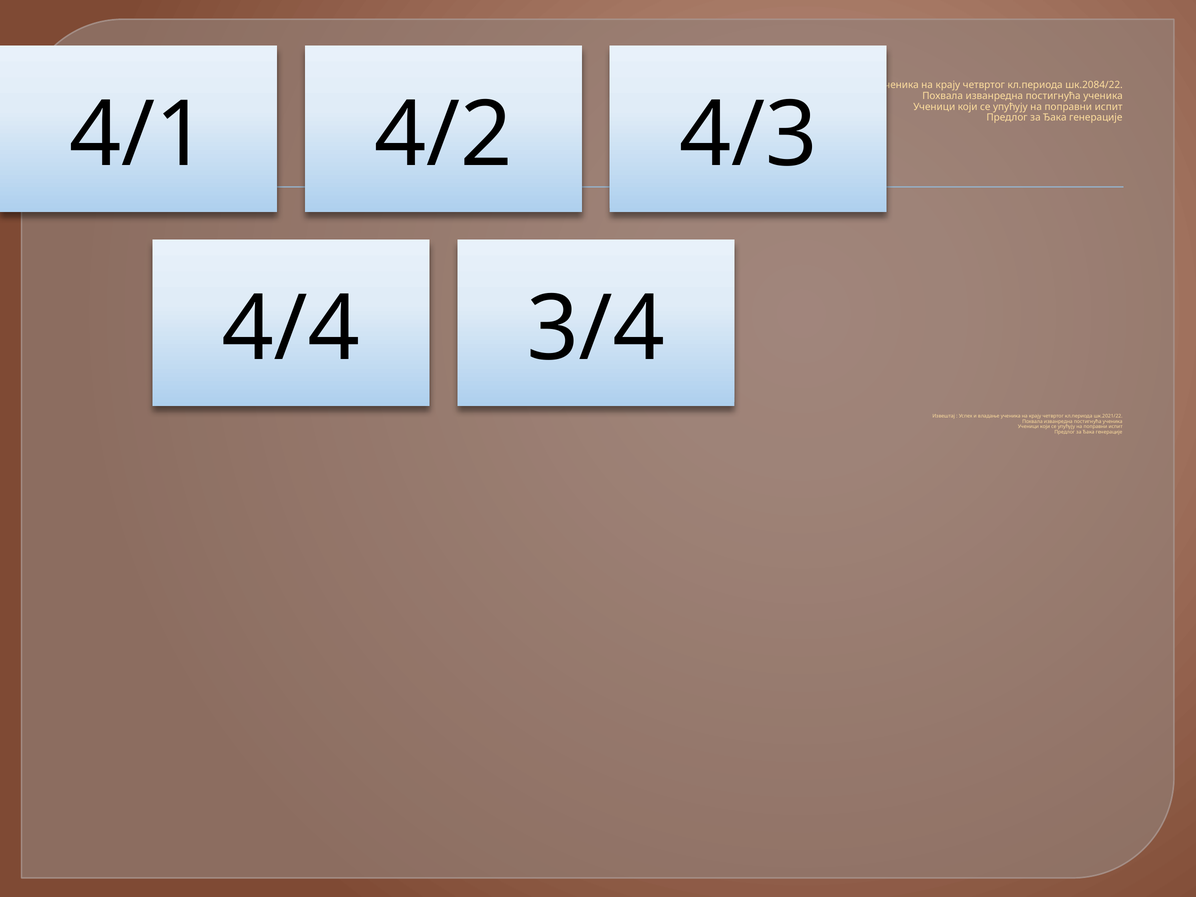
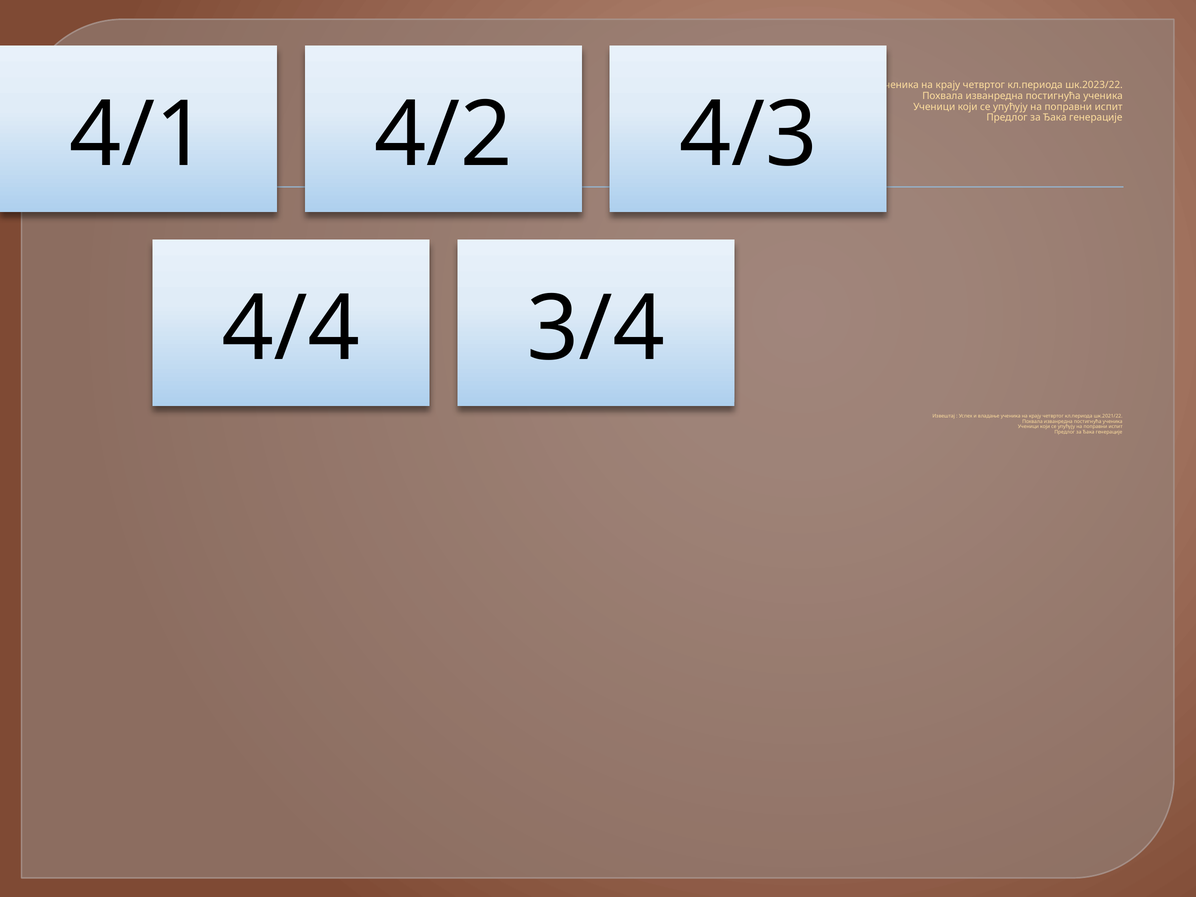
шк.2084/22: шк.2084/22 -> шк.2023/22 (1094, 85)
